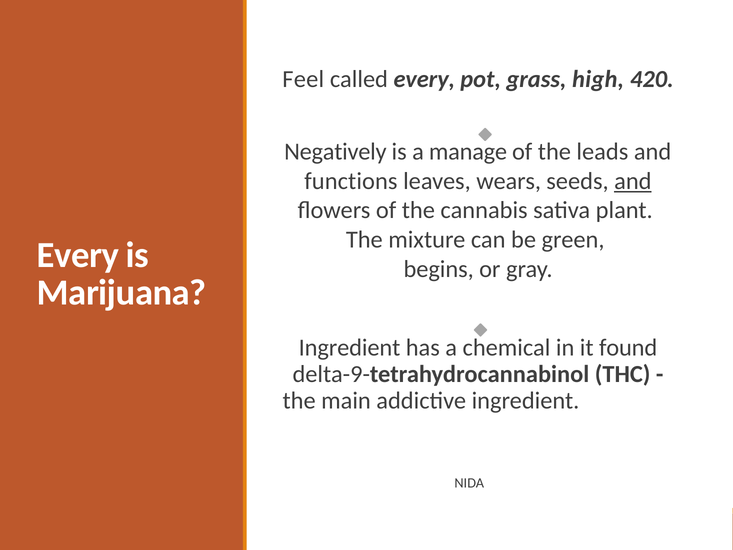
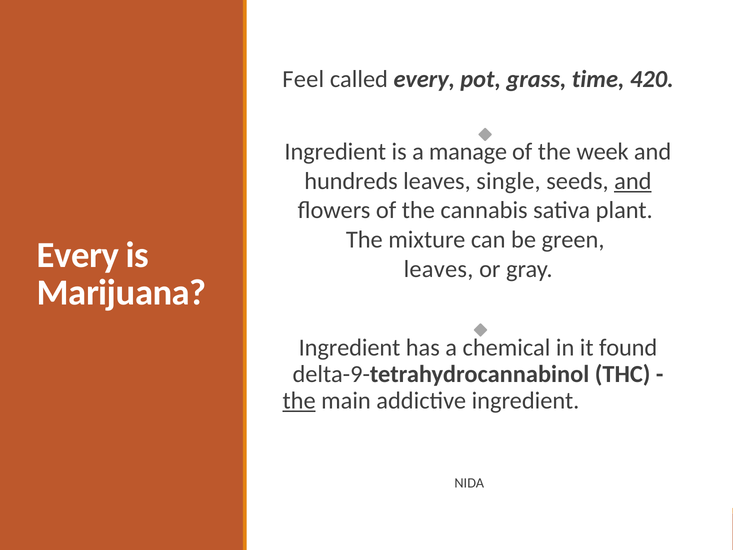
high: high -> time (598, 79)
Negatively: Negatively -> Ingredient (335, 152)
leads: leads -> week (603, 152)
functions: functions -> hundreds (351, 181)
wears: wears -> single (508, 181)
begins: begins -> leaves (438, 269)
the underline: none -> present (299, 400)
